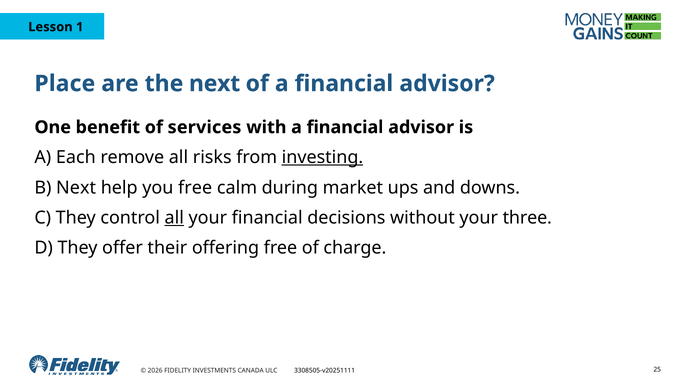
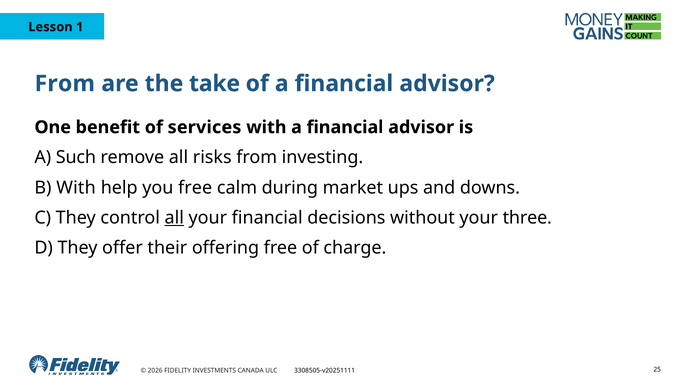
Place: Place -> From (65, 84)
the next: next -> take (215, 84)
Each: Each -> Such (76, 157)
investing underline: present -> none (322, 157)
B Next: Next -> With (76, 188)
